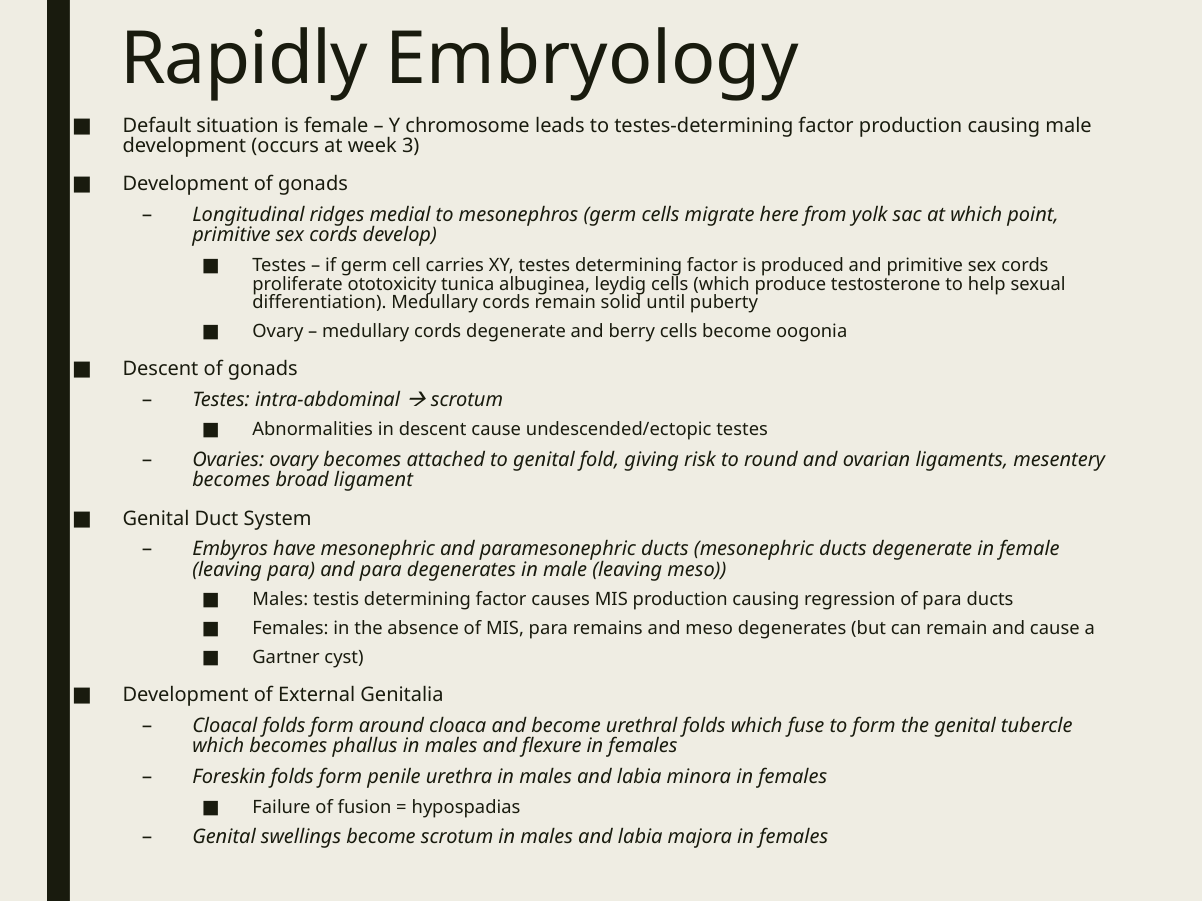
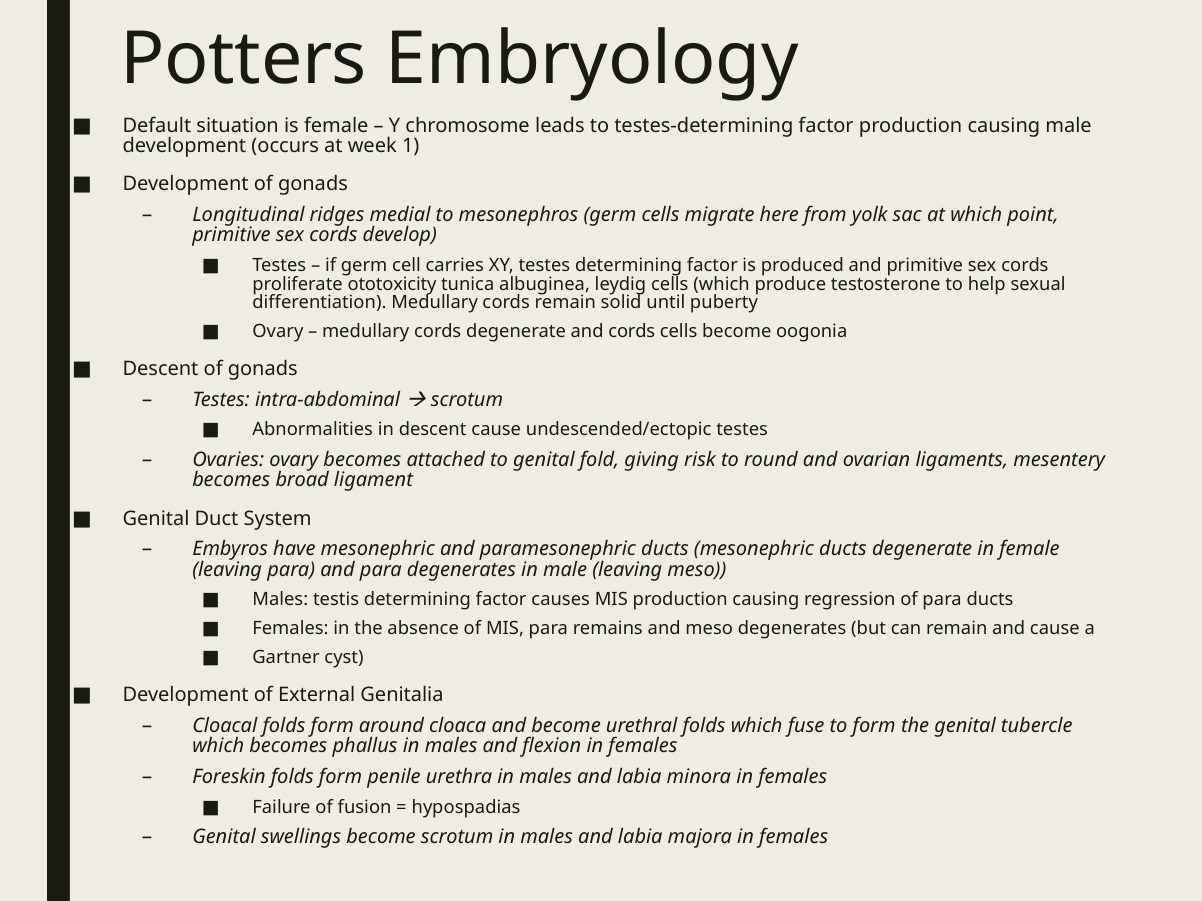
Rapidly: Rapidly -> Potters (244, 60)
3: 3 -> 1 (411, 146)
and berry: berry -> cords (632, 332)
flexure: flexure -> flexion (552, 747)
